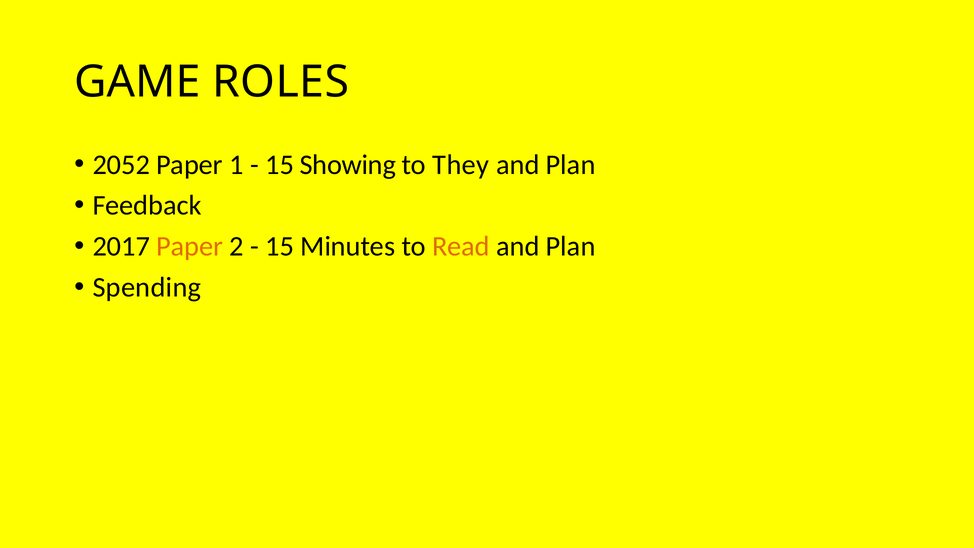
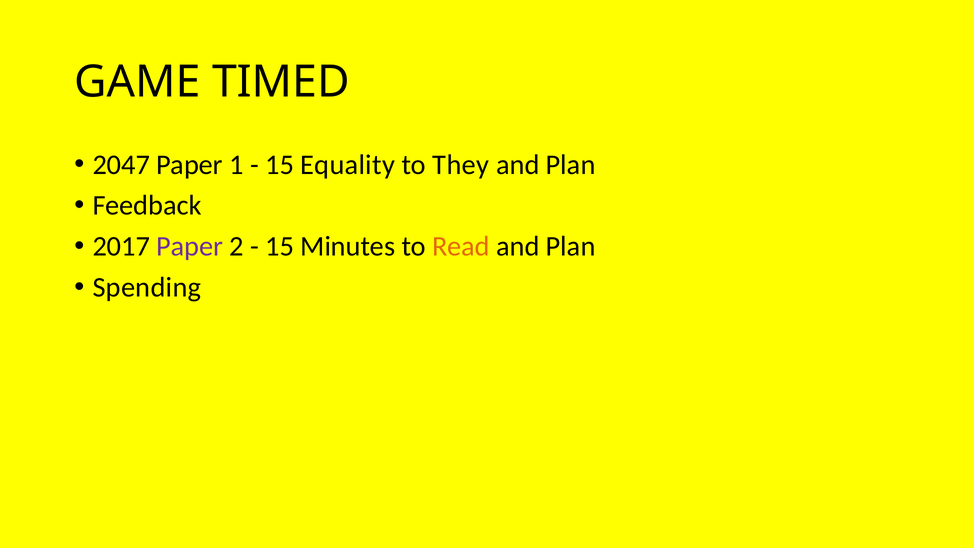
ROLES: ROLES -> TIMED (281, 82)
2052: 2052 -> 2047 (121, 165)
Showing: Showing -> Equality (348, 165)
Paper colour: orange -> purple (190, 246)
